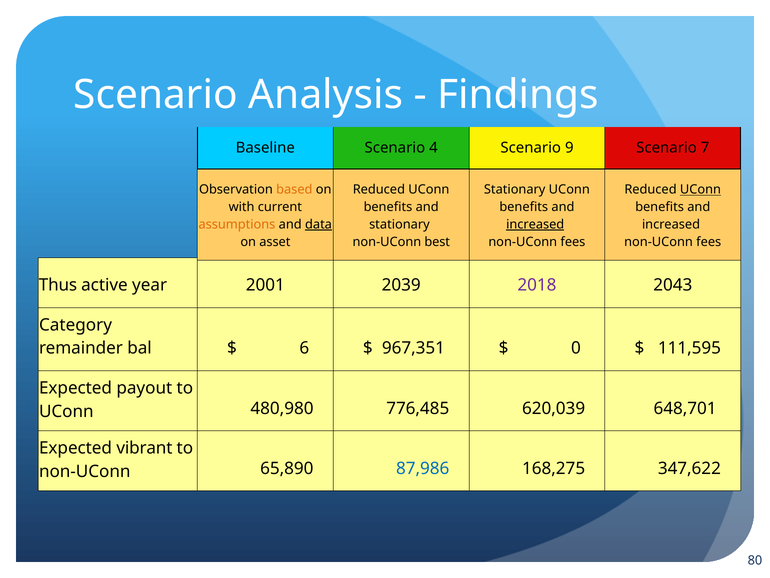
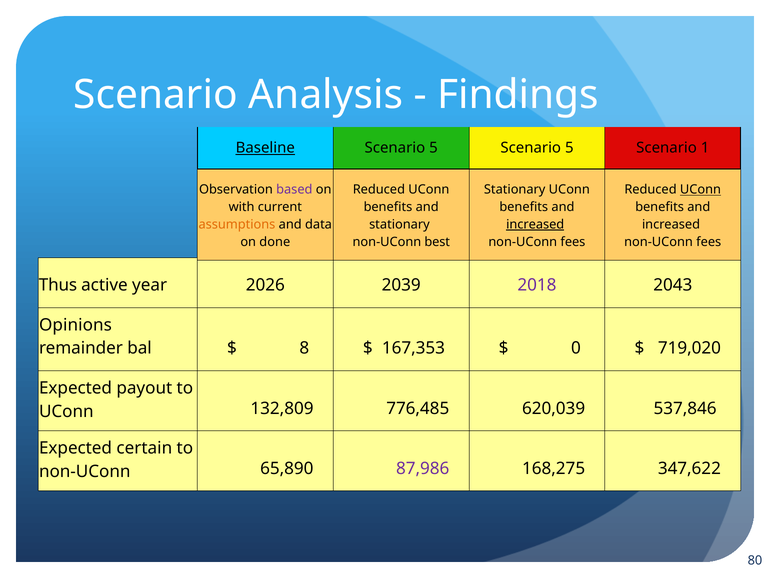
Baseline underline: none -> present (265, 148)
4: 4 -> 5 (434, 148)
9: 9 -> 5 (569, 148)
7: 7 -> 1 (705, 148)
based colour: orange -> purple (294, 189)
data underline: present -> none (319, 224)
asset: asset -> done (275, 242)
2001: 2001 -> 2026 (265, 285)
Category: Category -> Opinions (75, 325)
6: 6 -> 8 (304, 348)
967,351: 967,351 -> 167,353 (413, 348)
111,595: 111,595 -> 719,020 (689, 348)
480,980: 480,980 -> 132,809 (282, 408)
648,701: 648,701 -> 537,846 (685, 408)
vibrant: vibrant -> certain (144, 448)
87,986 colour: blue -> purple (423, 468)
